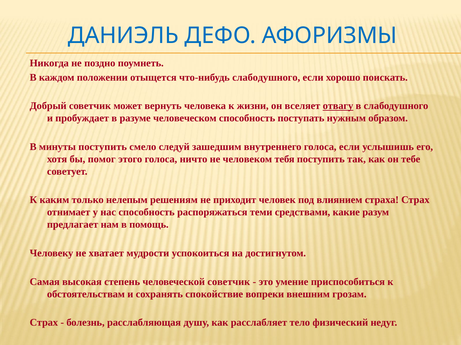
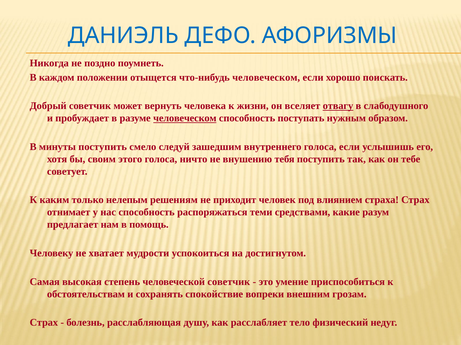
что-нибудь слабодушного: слабодушного -> человеческом (266, 77)
человеческом underline: none -> present (185, 118)
помог: помог -> своим (102, 159)
человеком: человеком -> внушению (247, 159)
